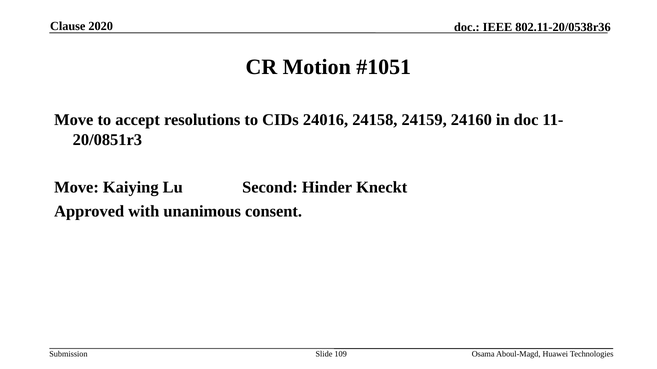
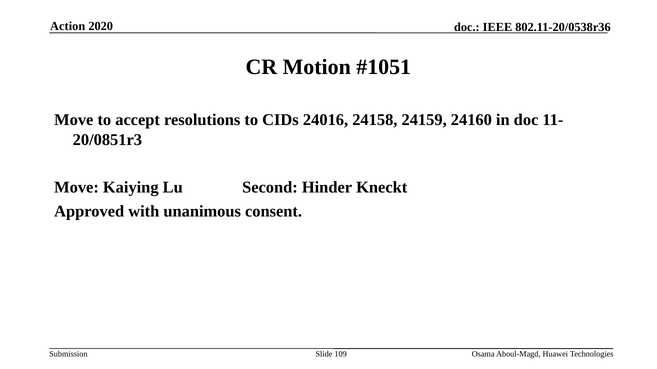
Clause: Clause -> Action (68, 26)
